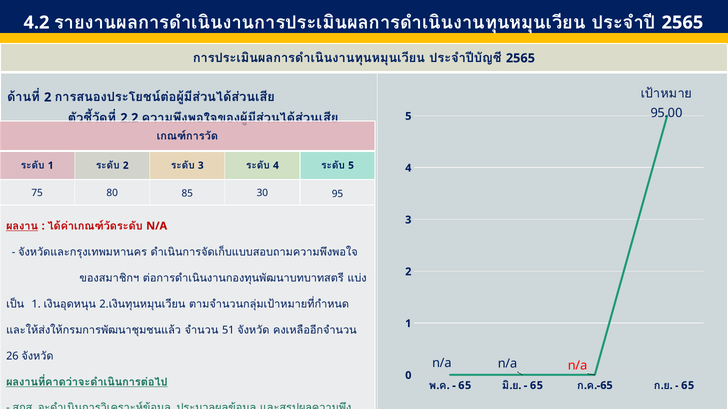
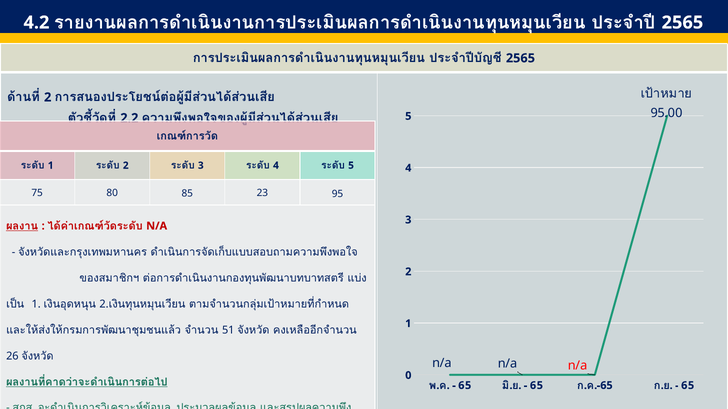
30: 30 -> 23 (262, 193)
